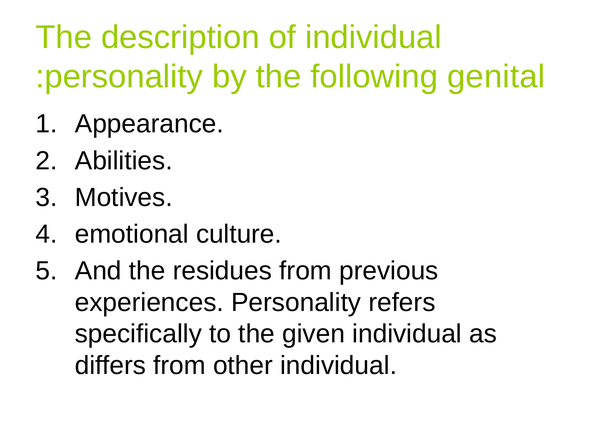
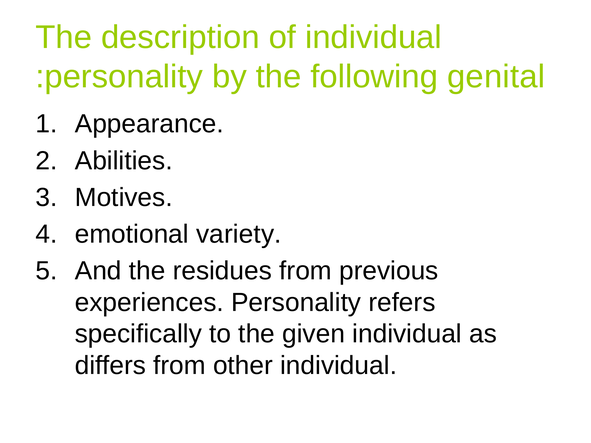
culture: culture -> variety (239, 234)
